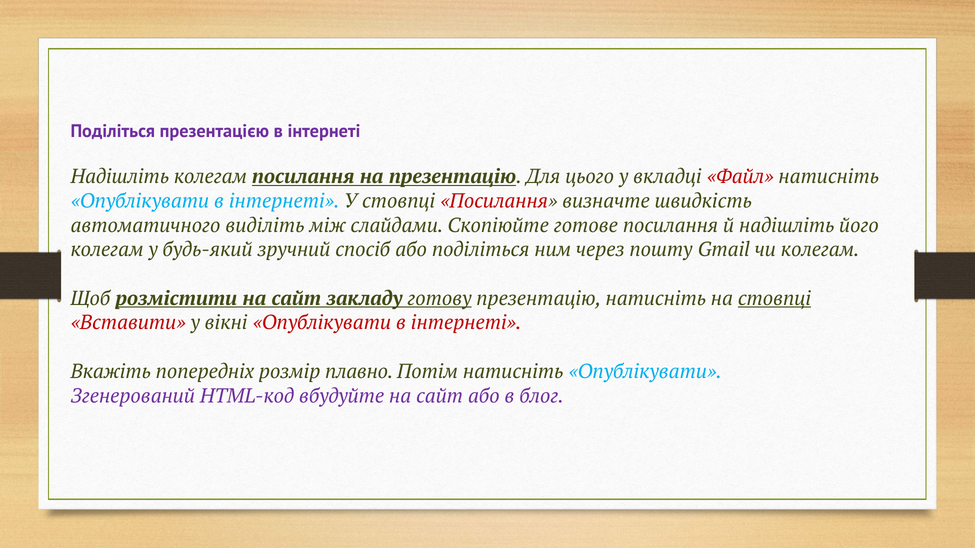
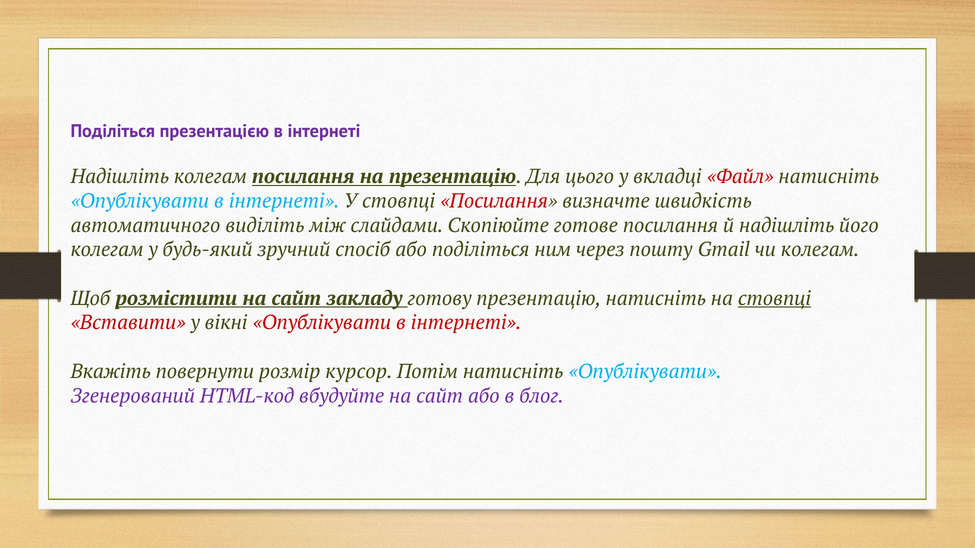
готову underline: present -> none (439, 299)
попередніх: попередніх -> повернути (205, 372)
плавно: плавно -> курсор (359, 372)
